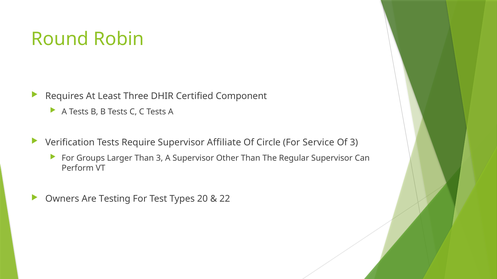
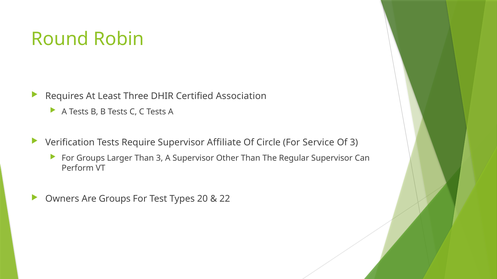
Component: Component -> Association (241, 96)
Are Testing: Testing -> Groups (115, 199)
